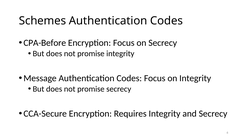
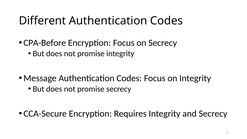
Schemes: Schemes -> Different (42, 21)
